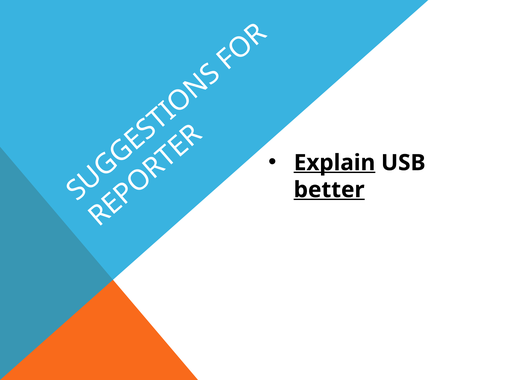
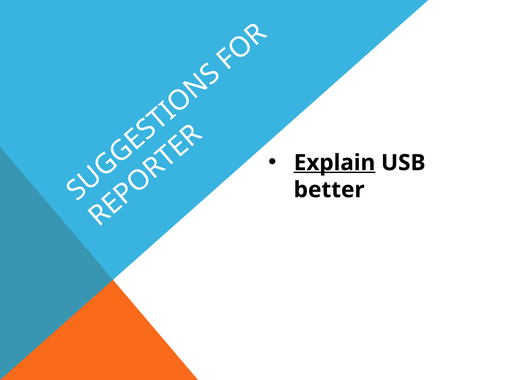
better underline: present -> none (329, 190)
